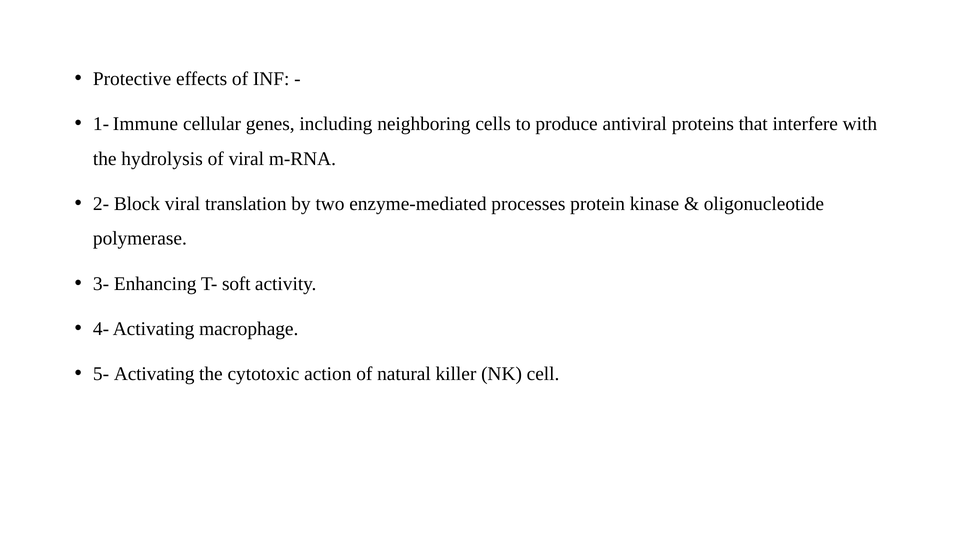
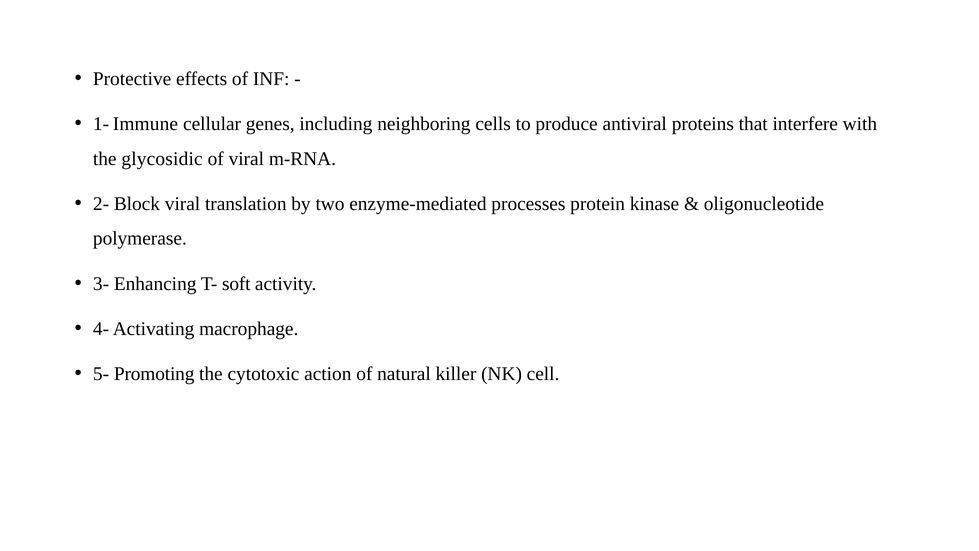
hydrolysis: hydrolysis -> glycosidic (162, 159)
5- Activating: Activating -> Promoting (154, 374)
